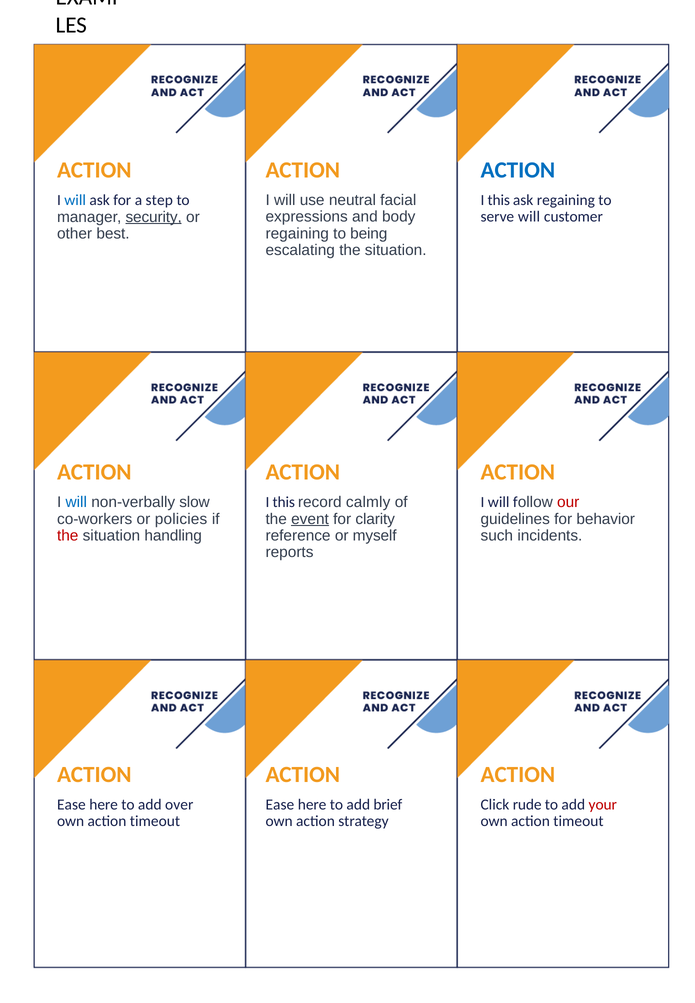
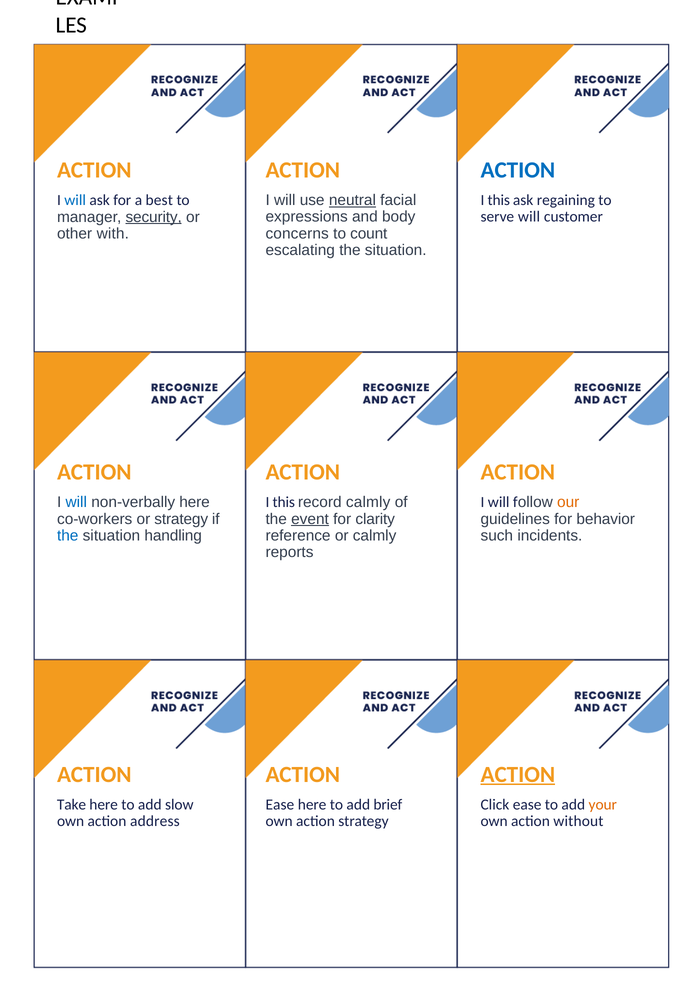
neutral underline: none -> present (352, 200)
step: step -> best (159, 200)
regaining: regaining -> concerns (297, 234)
being: being -> count (369, 234)
best: best -> with (113, 234)
non-verbally slow: slow -> here (195, 503)
our colour: red -> orange (568, 503)
or policies: policies -> strategy (181, 519)
the colour: red -> blue (68, 536)
or myself: myself -> calmly (375, 536)
ACTION underline: none -> present (518, 775)
Ease: Ease -> Take (72, 805)
over: over -> slow (179, 805)
Click rude: rude -> ease (527, 805)
your colour: red -> orange (603, 805)
timeout: timeout -> address (155, 822)
timeout: timeout -> without (578, 822)
